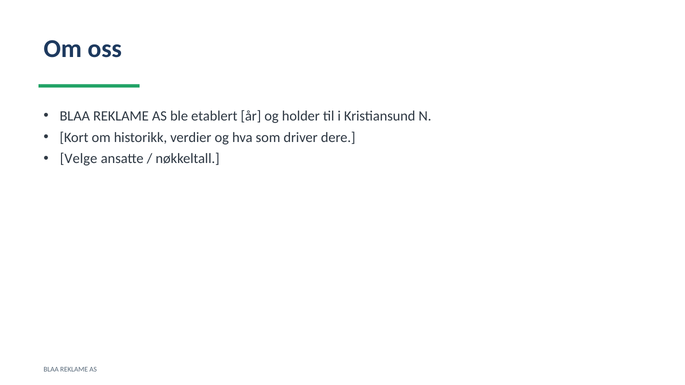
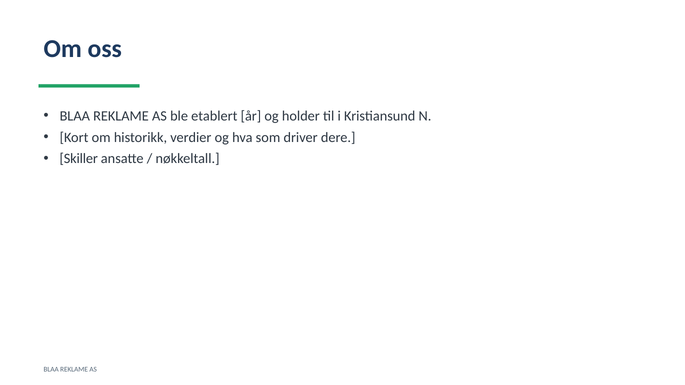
Velge: Velge -> Skiller (79, 159)
